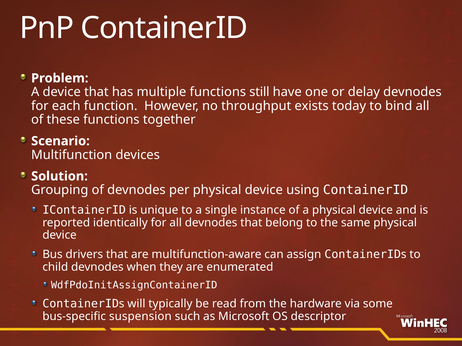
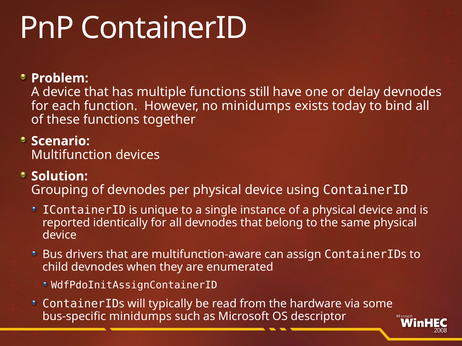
no throughput: throughput -> minidumps (256, 106)
bus-specific suspension: suspension -> minidumps (140, 317)
